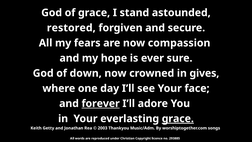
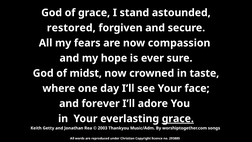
down: down -> midst (86, 73)
gives: gives -> taste (204, 73)
forever underline: present -> none (101, 103)
